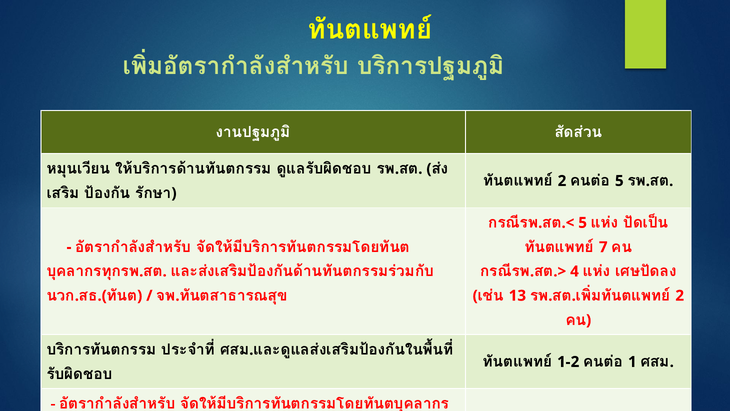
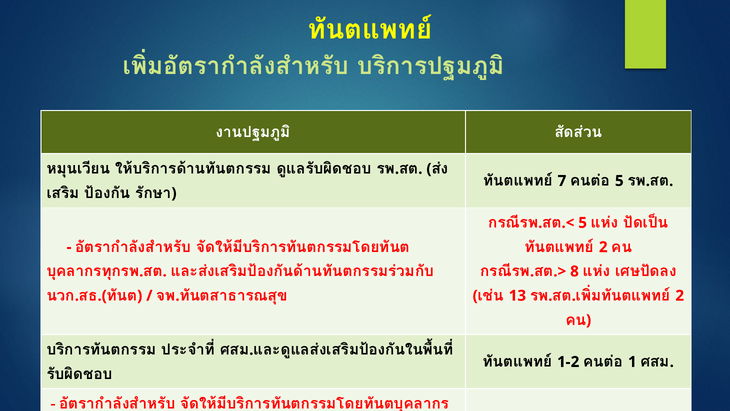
2: 2 -> 7 (562, 181)
7: 7 -> 2 (603, 247)
4: 4 -> 8 (575, 271)
